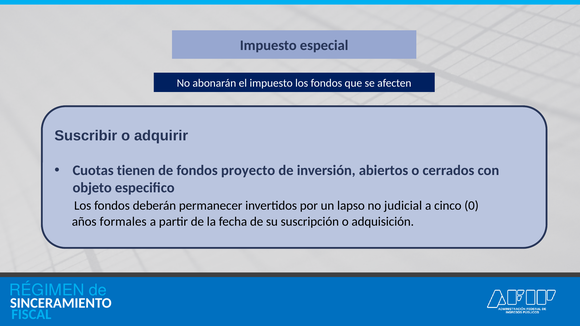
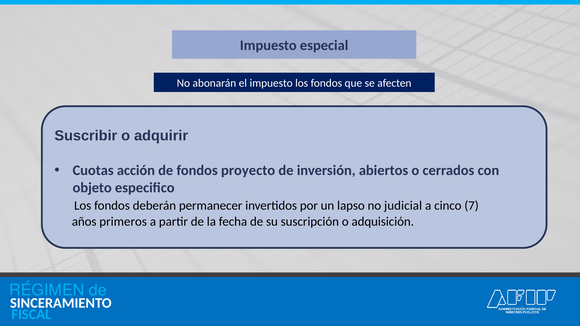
tienen: tienen -> acción (136, 170)
0: 0 -> 7 (471, 206)
formales: formales -> primeros (123, 222)
